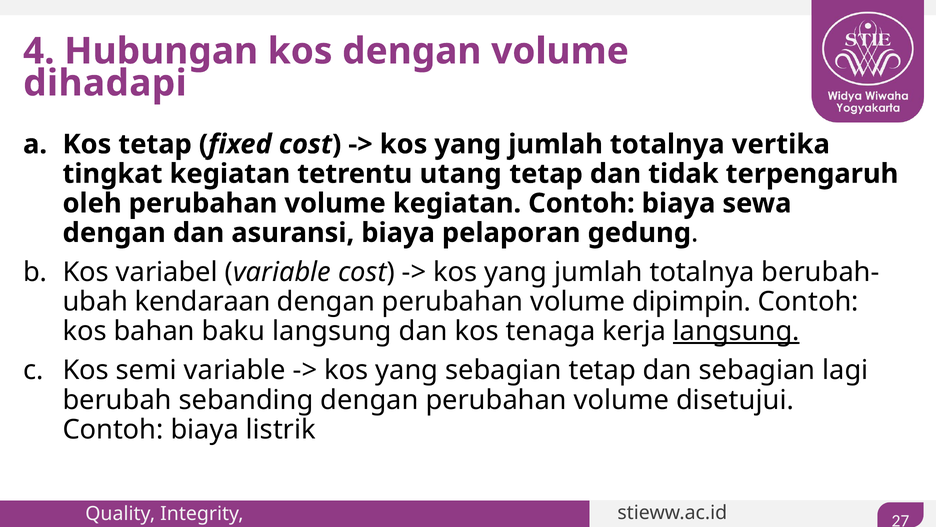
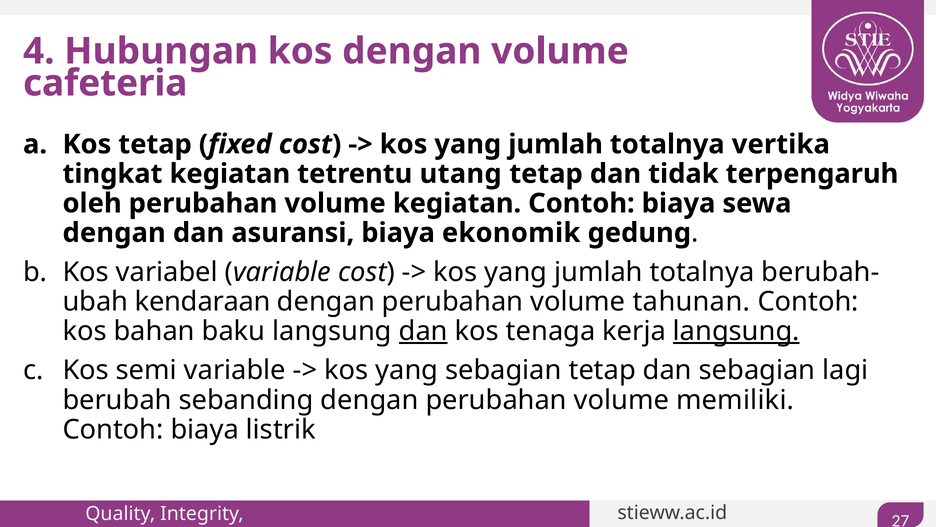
dihadapi: dihadapi -> cafeteria (105, 83)
pelaporan: pelaporan -> ekonomik (511, 233)
dipimpin: dipimpin -> tahunan (691, 301)
dan underline: none -> present (423, 331)
disetujui: disetujui -> memiliki (735, 400)
